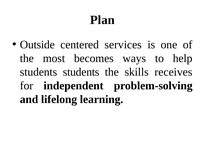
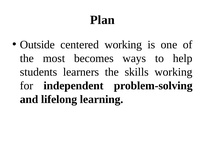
centered services: services -> working (123, 45)
students students: students -> learners (81, 72)
skills receives: receives -> working (174, 72)
